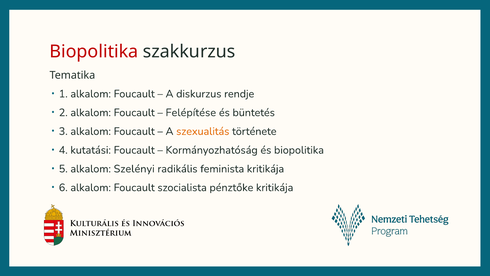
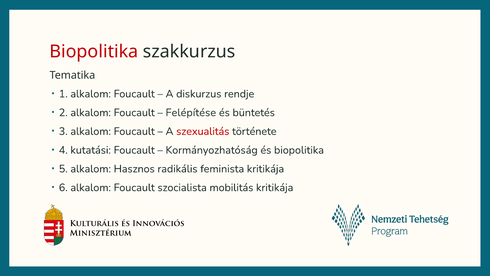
szexualitás colour: orange -> red (203, 131)
Szelényi: Szelényi -> Hasznos (134, 169)
pénztőke: pénztőke -> mobilitás (231, 187)
